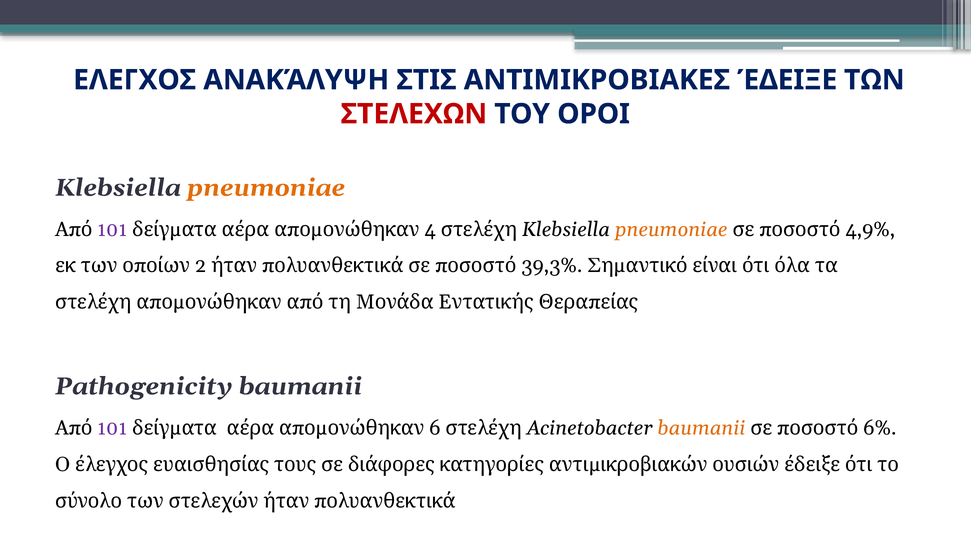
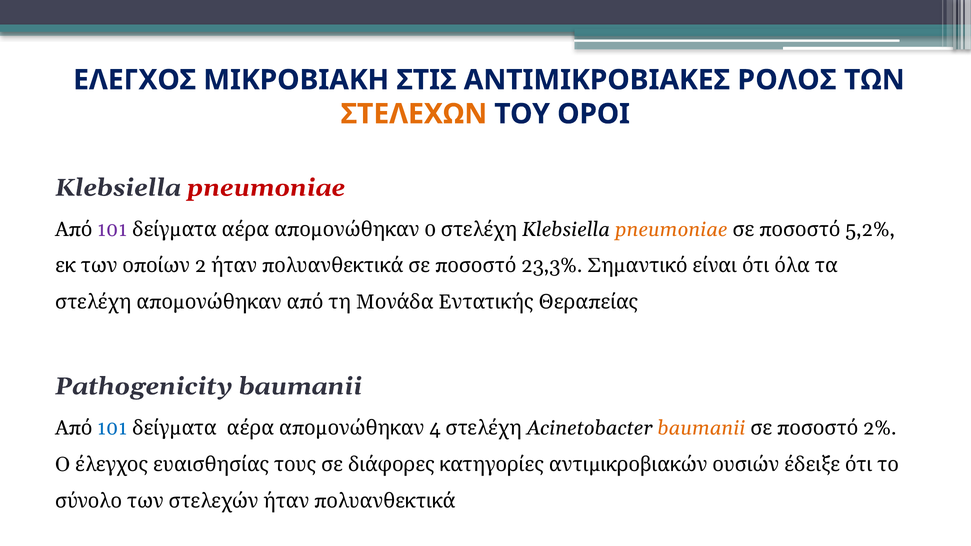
ΑΝΑΚΆΛΥΨΗ: ΑΝΑΚΆΛΥΨΗ -> ΜΙΚΡΟΒΙΑΚΗ (296, 80)
ΈΔΕΙΞΕ: ΈΔΕΙΞΕ -> ΡΟΛΟΣ (787, 80)
ΣΤΕΛΕΧΩΝ colour: red -> orange (414, 114)
pneumoniae colour: orange -> red (266, 188)
4: 4 -> 0 (430, 229)
4,9%: 4,9% -> 5,2% (870, 229)
39,3%: 39,3% -> 23,3% (552, 266)
6%: 6% -> 2% (880, 428)
101 colour: purple -> blue (112, 428)
6: 6 -> 4 (435, 428)
